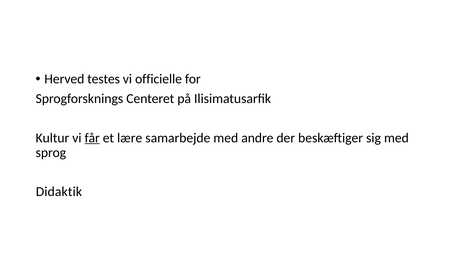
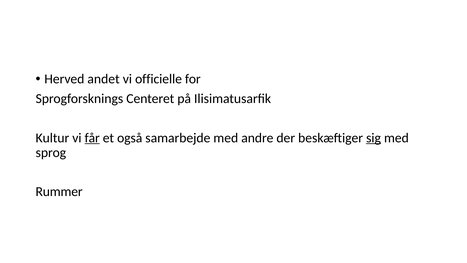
testes: testes -> andet (104, 79)
lære: lære -> også (130, 138)
sig underline: none -> present (374, 138)
Didaktik: Didaktik -> Rummer (59, 192)
